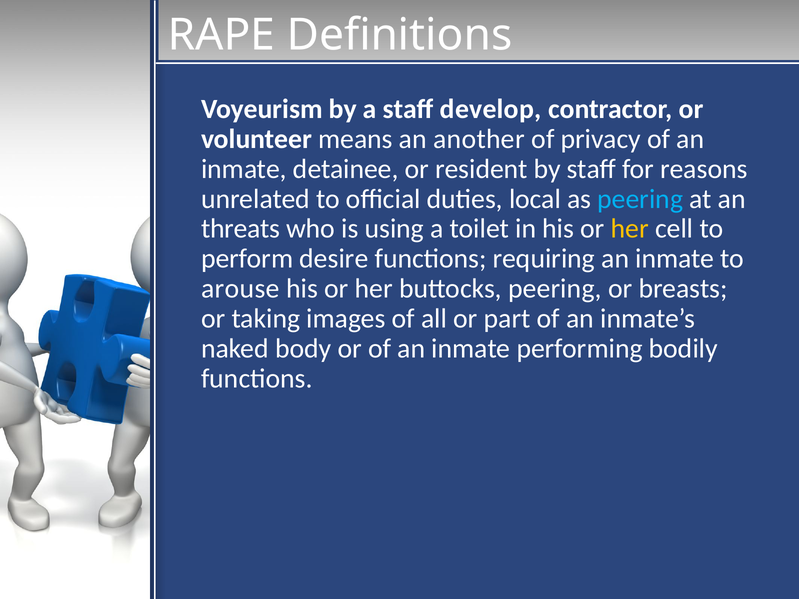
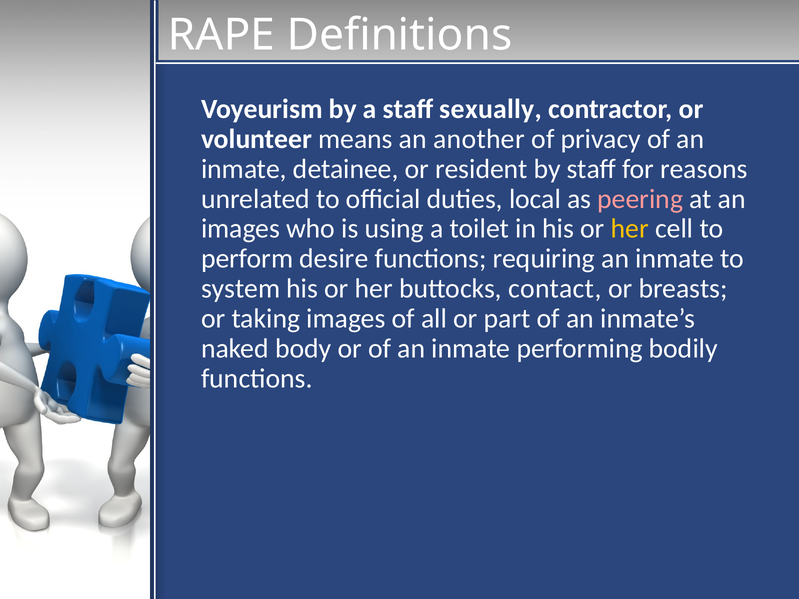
develop: develop -> sexually (491, 109)
peering colour: light blue -> pink (640, 199)
threats: threats -> images (241, 229)
arouse: arouse -> system (241, 289)
buttocks peering: peering -> contact (555, 289)
